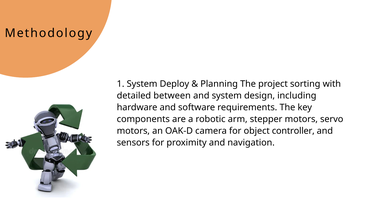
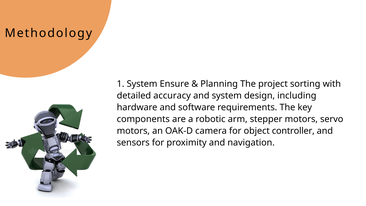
Deploy: Deploy -> Ensure (174, 84)
between: between -> accuracy (172, 96)
